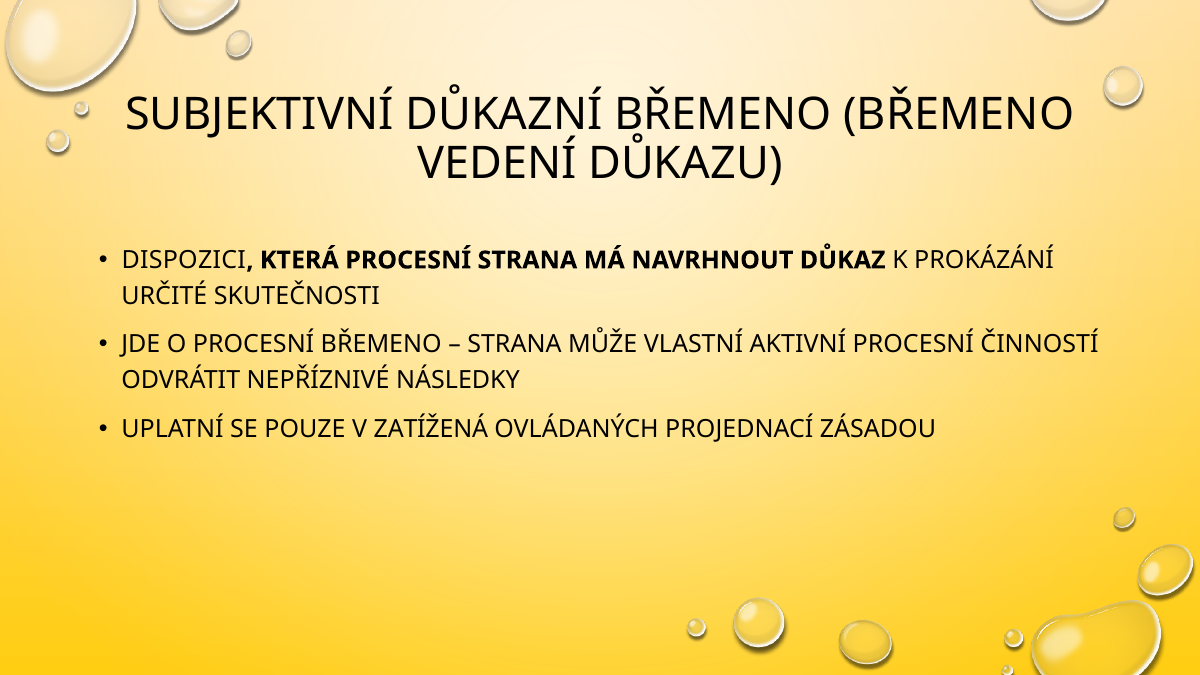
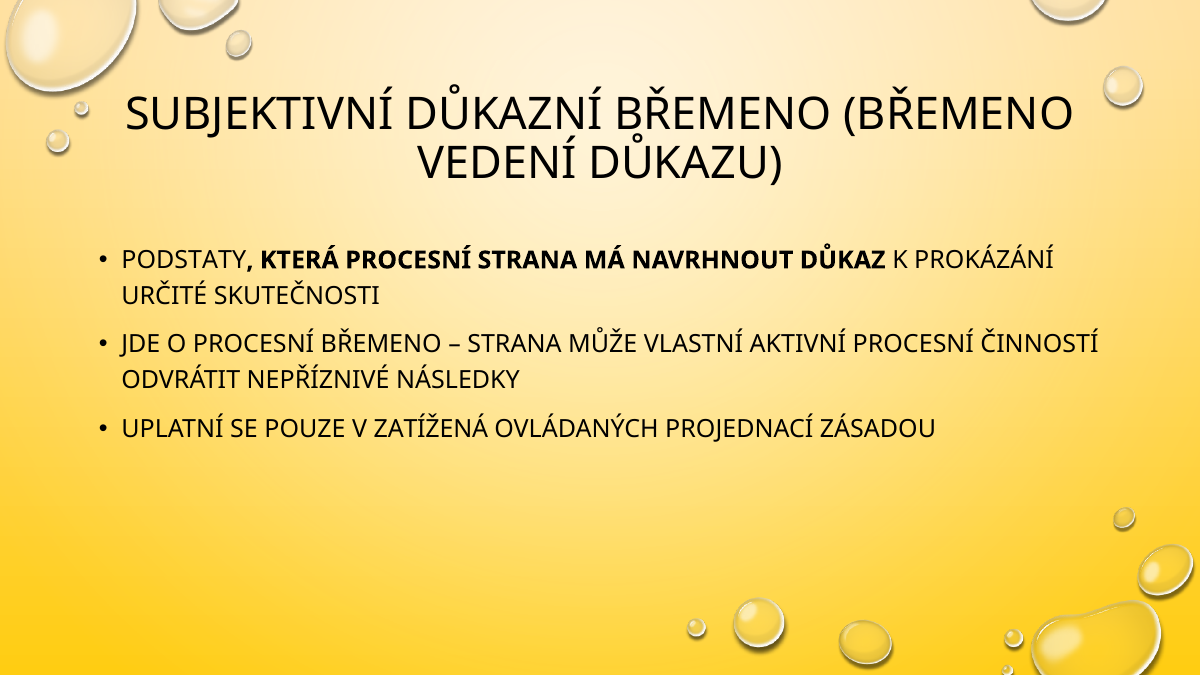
DISPOZICI: DISPOZICI -> PODSTATY (184, 260)
